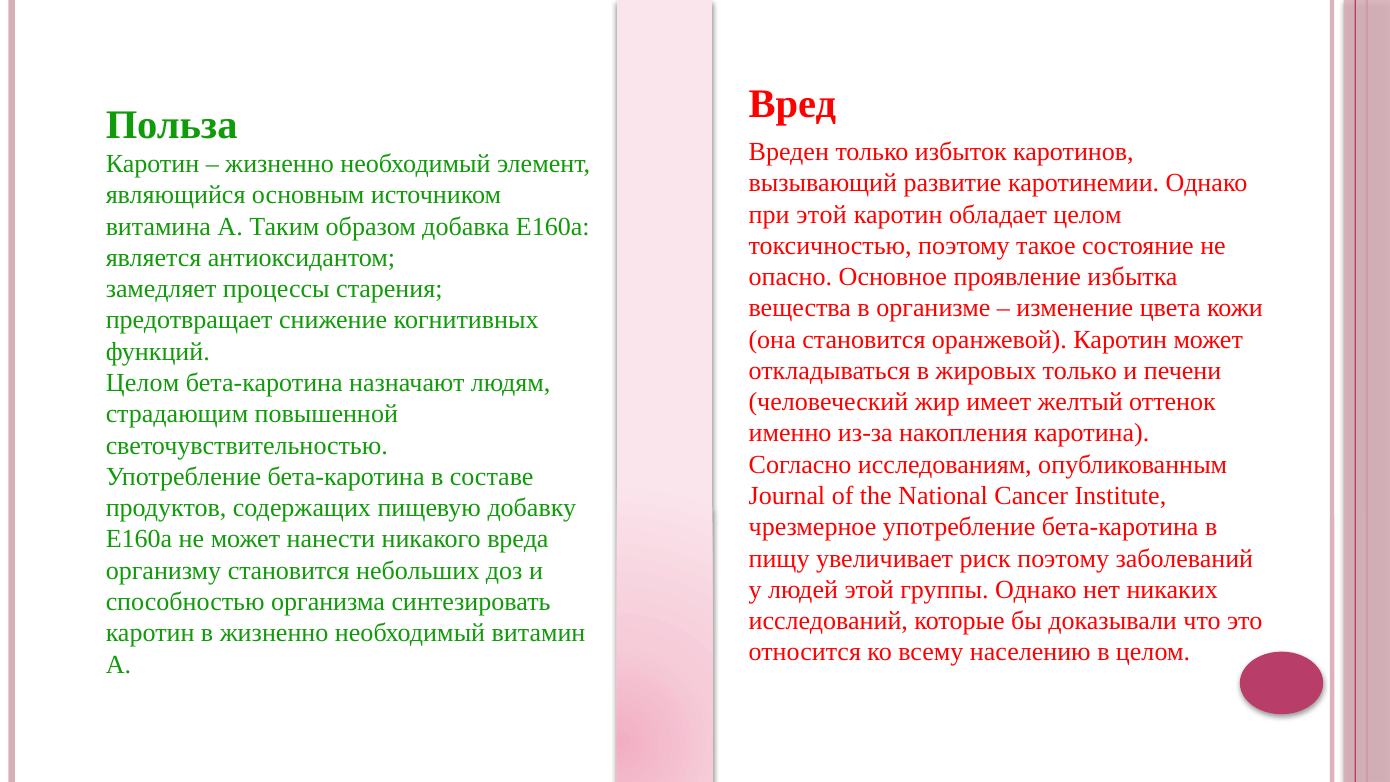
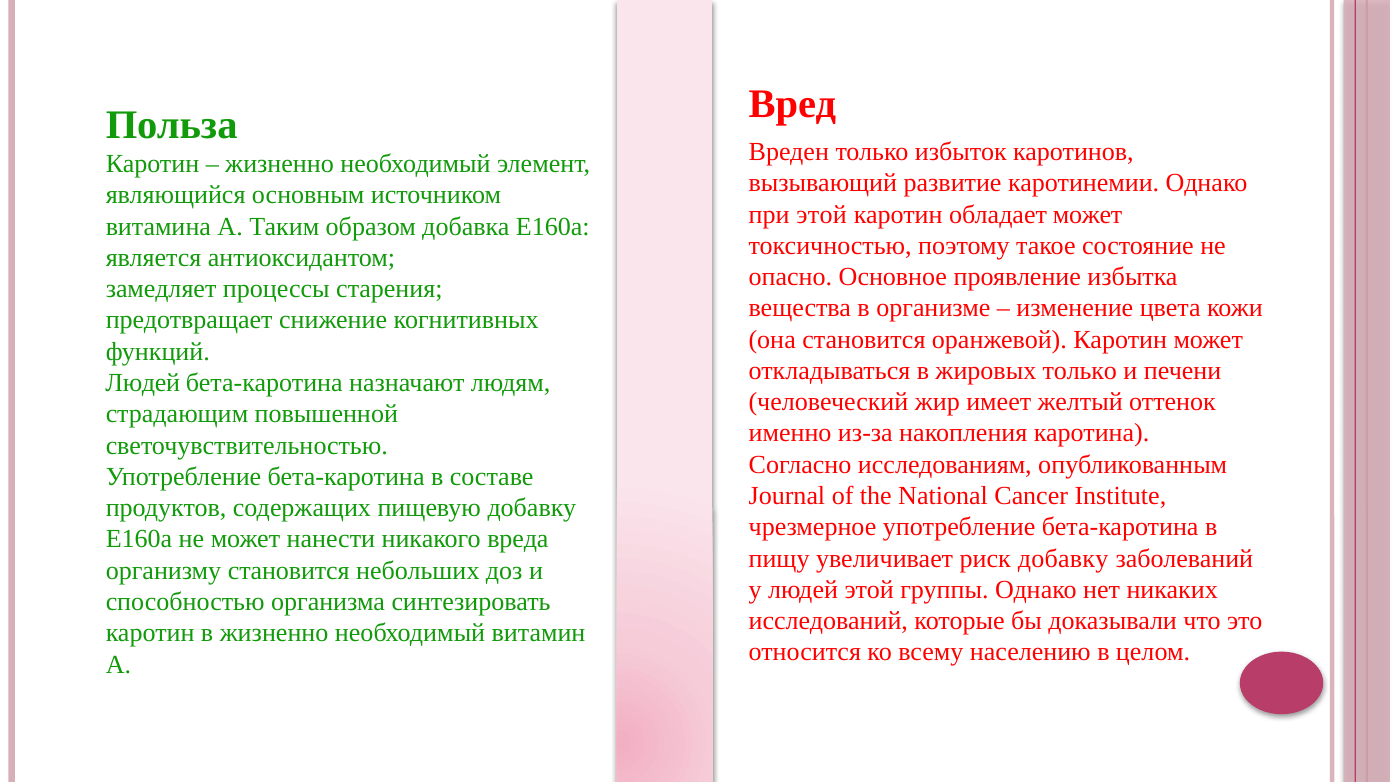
обладает целом: целом -> может (1088, 214)
Целом: Целом -> Людей (143, 383)
риск поэтому: поэтому -> добавку (1063, 558)
